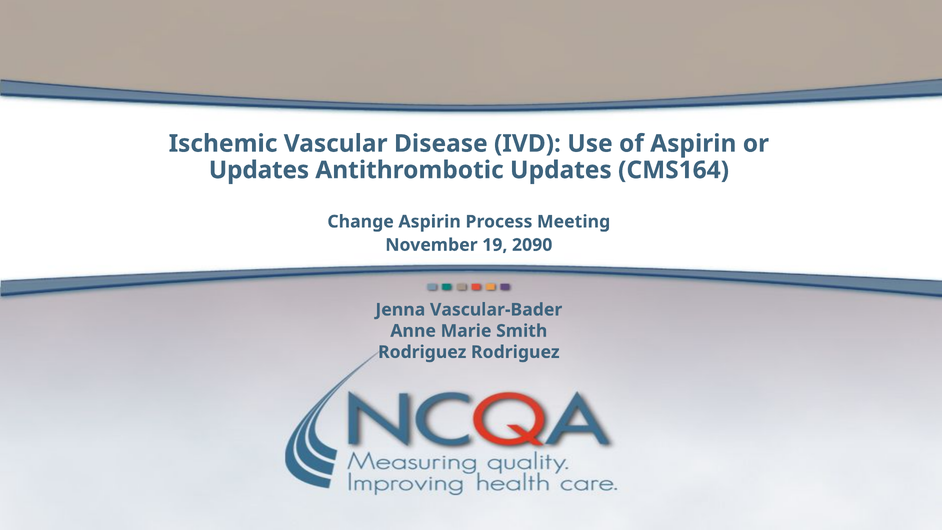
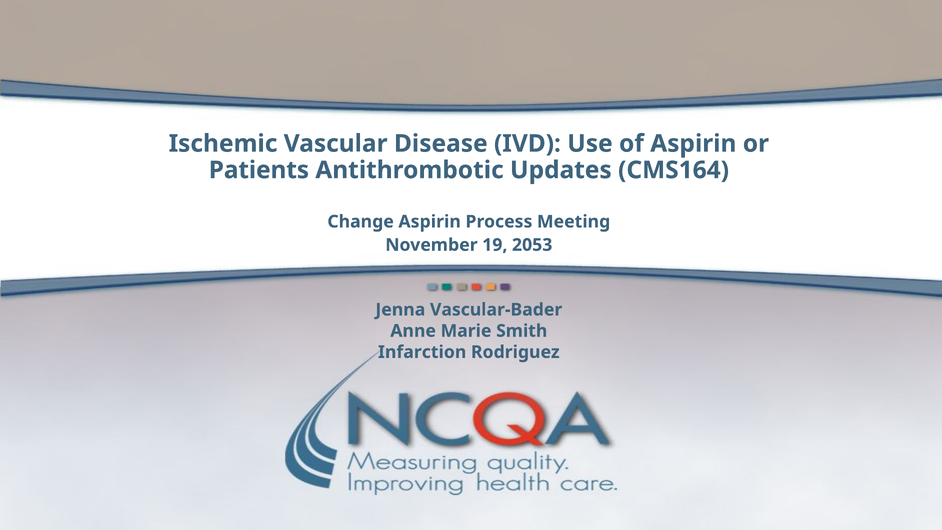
Updates: Updates -> Patients (259, 170)
2090: 2090 -> 2053 (532, 245)
Rodriguez: Rodriguez -> Infarction (422, 352)
